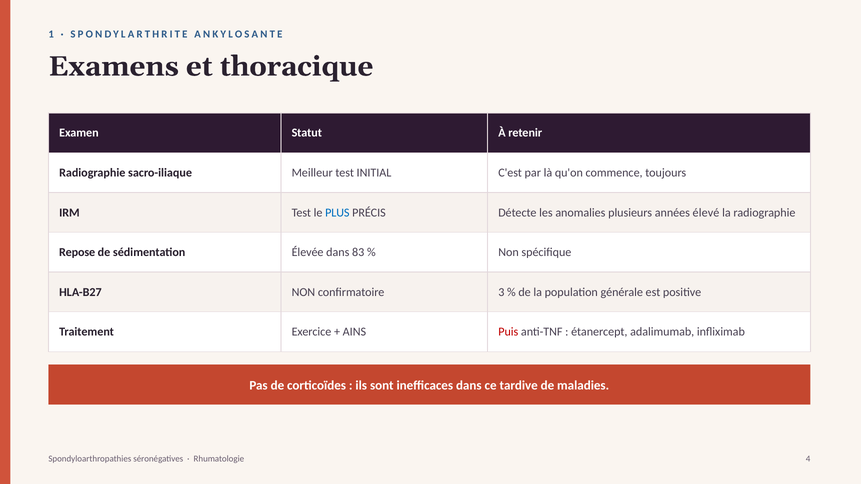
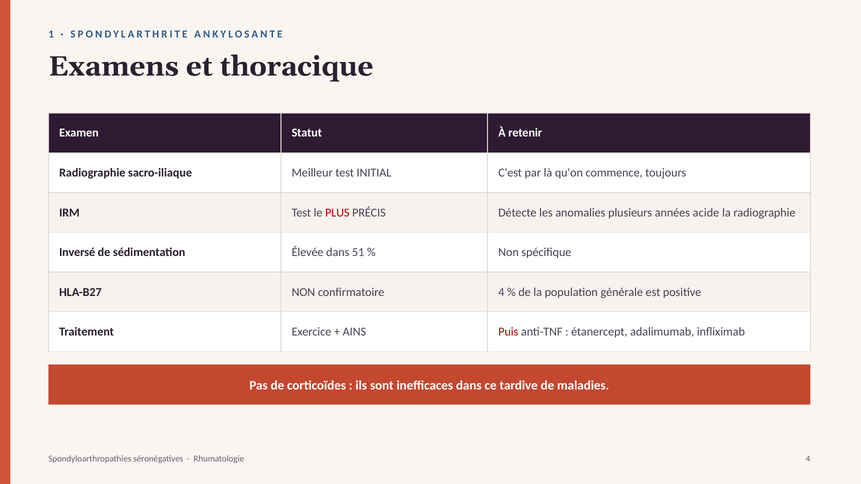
PLUS colour: blue -> red (337, 213)
élevé: élevé -> acide (706, 213)
Repose: Repose -> Inversé (77, 252)
83: 83 -> 51 (358, 252)
confirmatoire 3: 3 -> 4 (501, 292)
